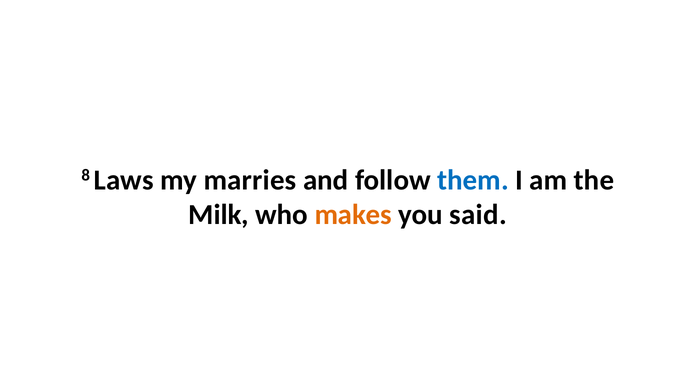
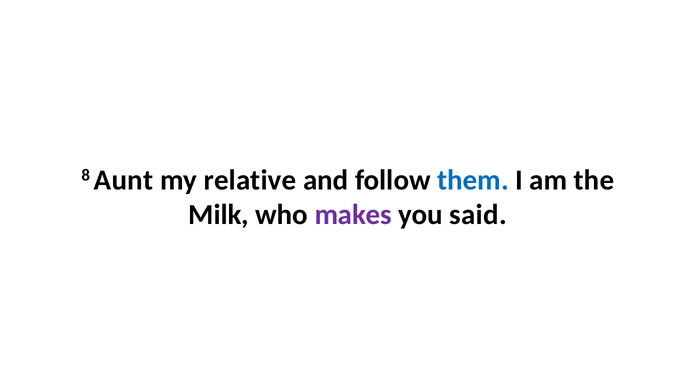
Laws: Laws -> Aunt (124, 180)
marries: marries -> relative (250, 180)
makes colour: orange -> purple (353, 215)
